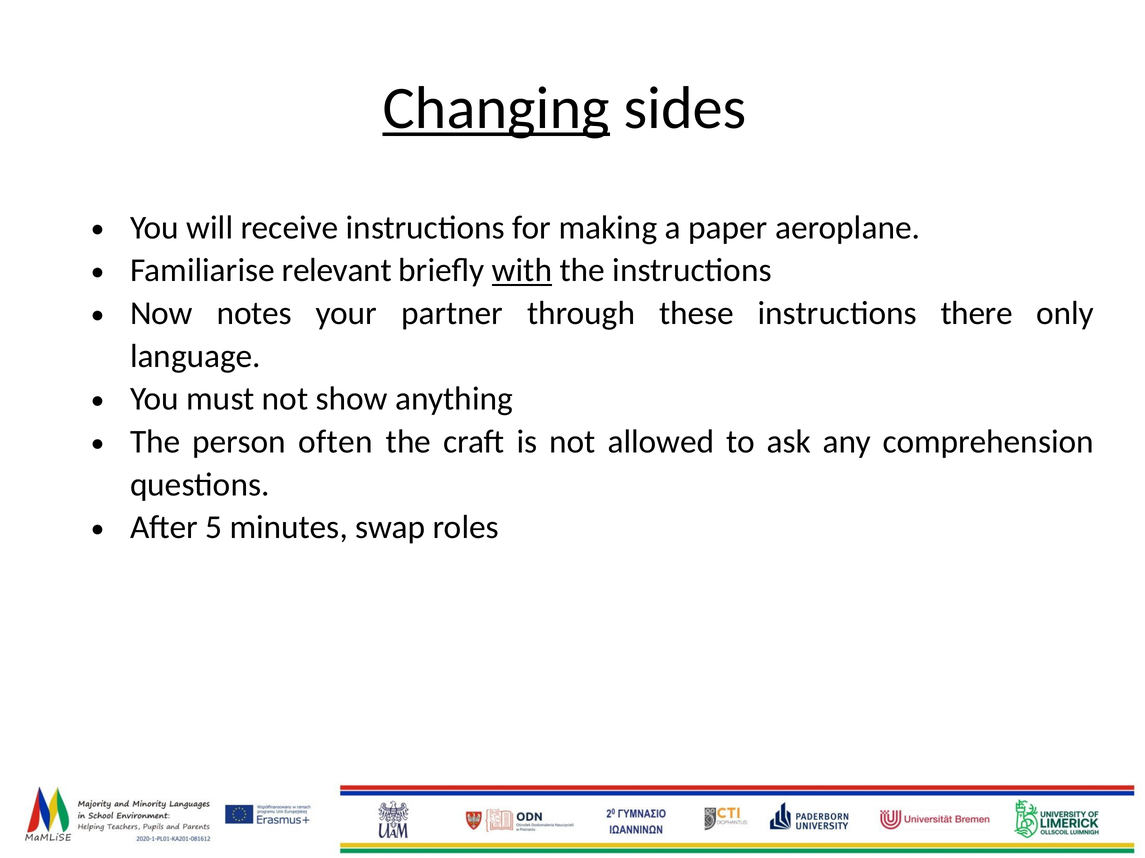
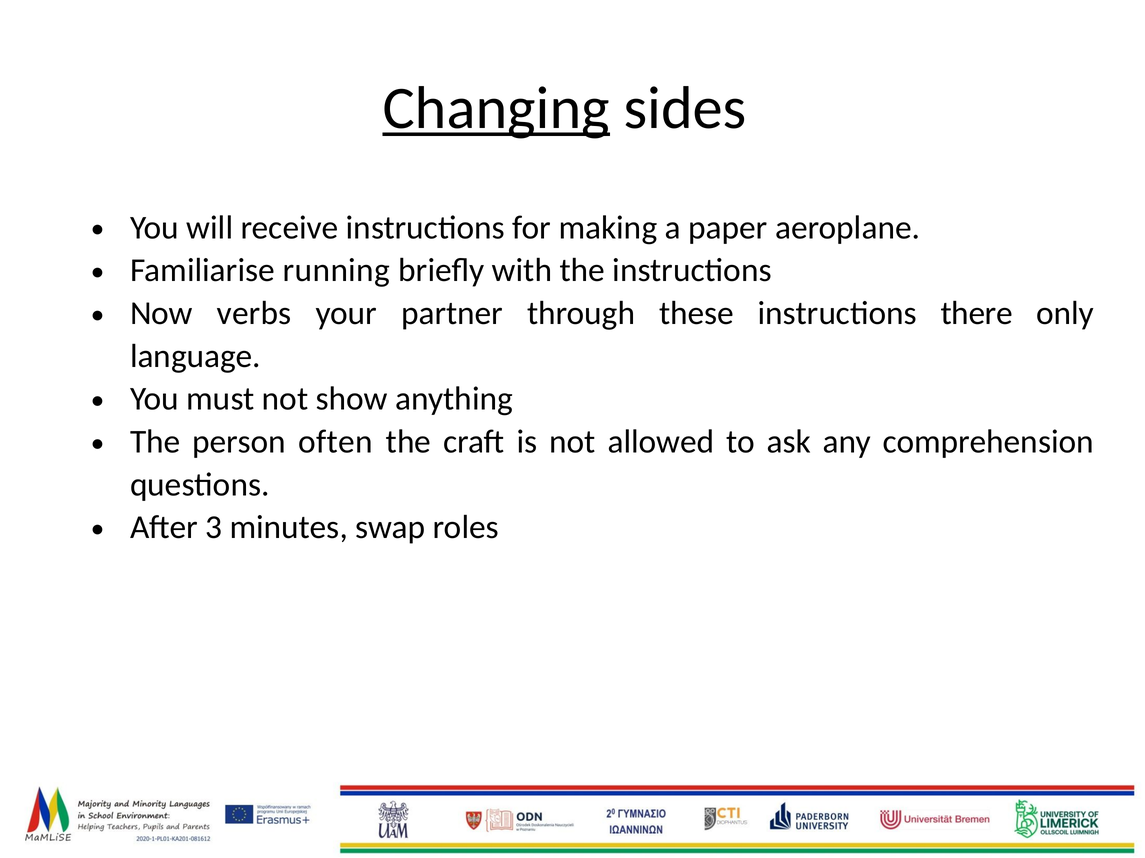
relevant: relevant -> running (336, 271)
with underline: present -> none (522, 271)
notes: notes -> verbs (254, 314)
5: 5 -> 3 (214, 528)
